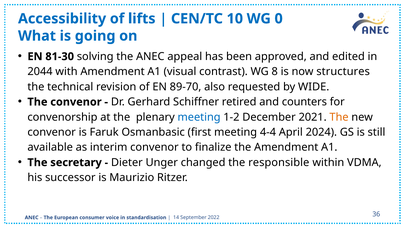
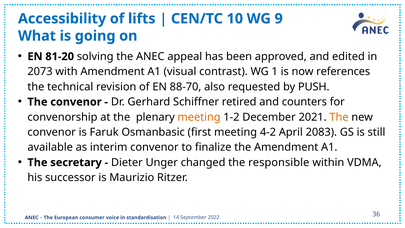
0: 0 -> 9 (279, 19)
81-30: 81-30 -> 81-20 (60, 56)
2044: 2044 -> 2073 (40, 72)
8: 8 -> 1 (275, 72)
structures: structures -> references (343, 72)
89-70: 89-70 -> 88-70 (186, 87)
WIDE: WIDE -> PUSH (314, 87)
meeting colour: blue -> orange (199, 117)
4-4: 4-4 -> 4-2 (268, 132)
2024: 2024 -> 2083 (321, 132)
